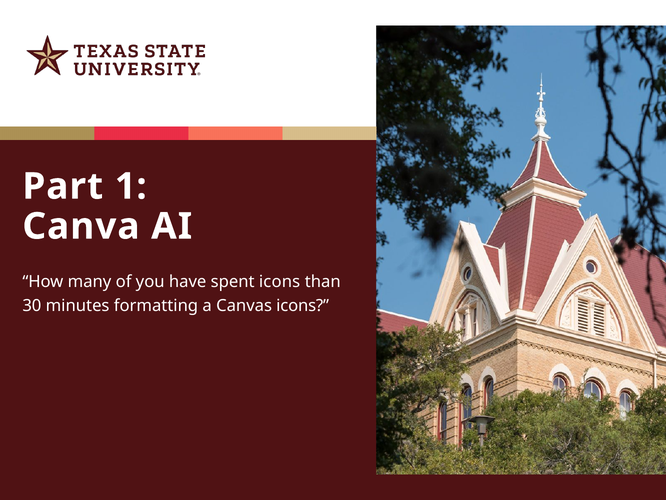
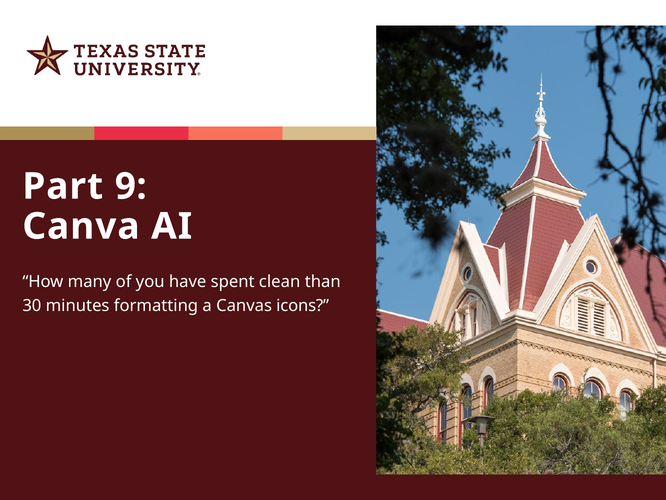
1: 1 -> 9 (131, 186)
spent icons: icons -> clean (280, 282)
